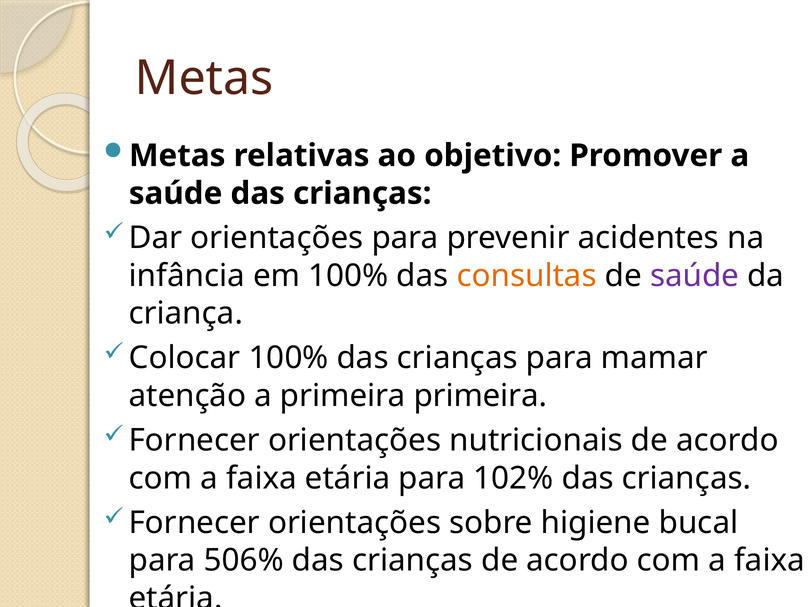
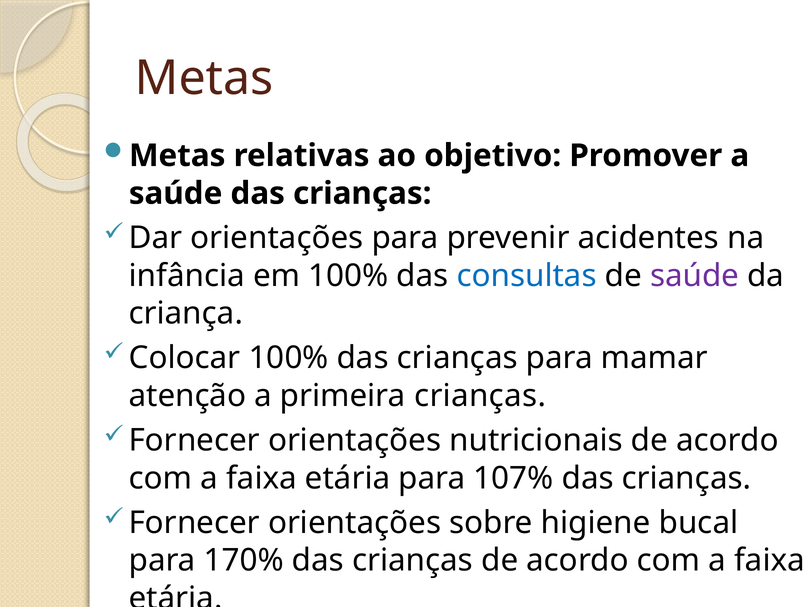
consultas colour: orange -> blue (527, 276)
primeira primeira: primeira -> crianças (480, 396)
102%: 102% -> 107% (514, 478)
506%: 506% -> 170% (244, 560)
